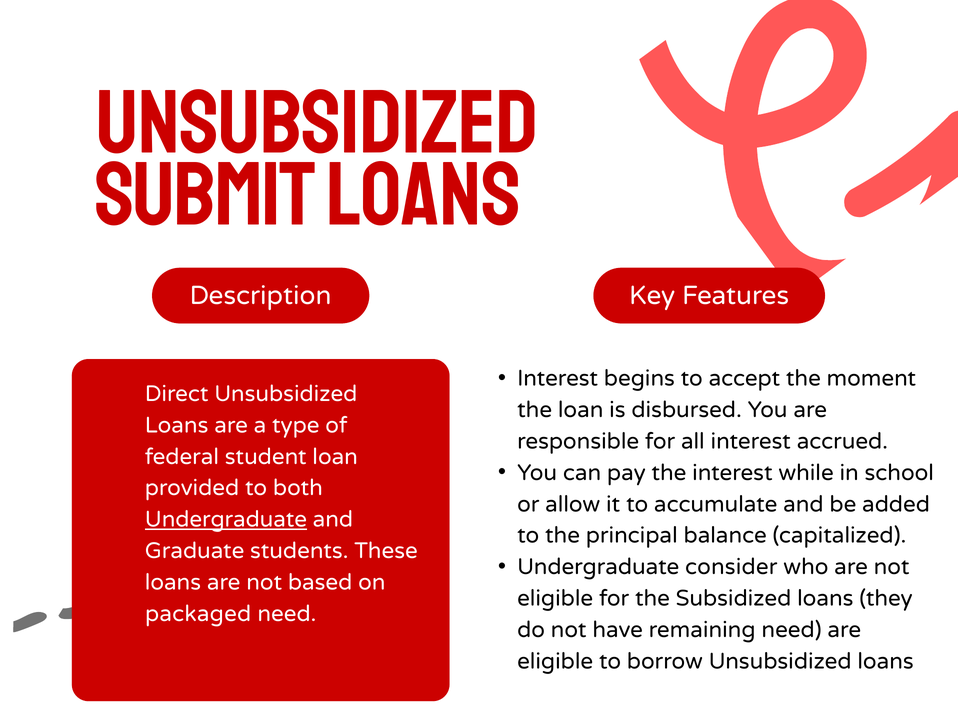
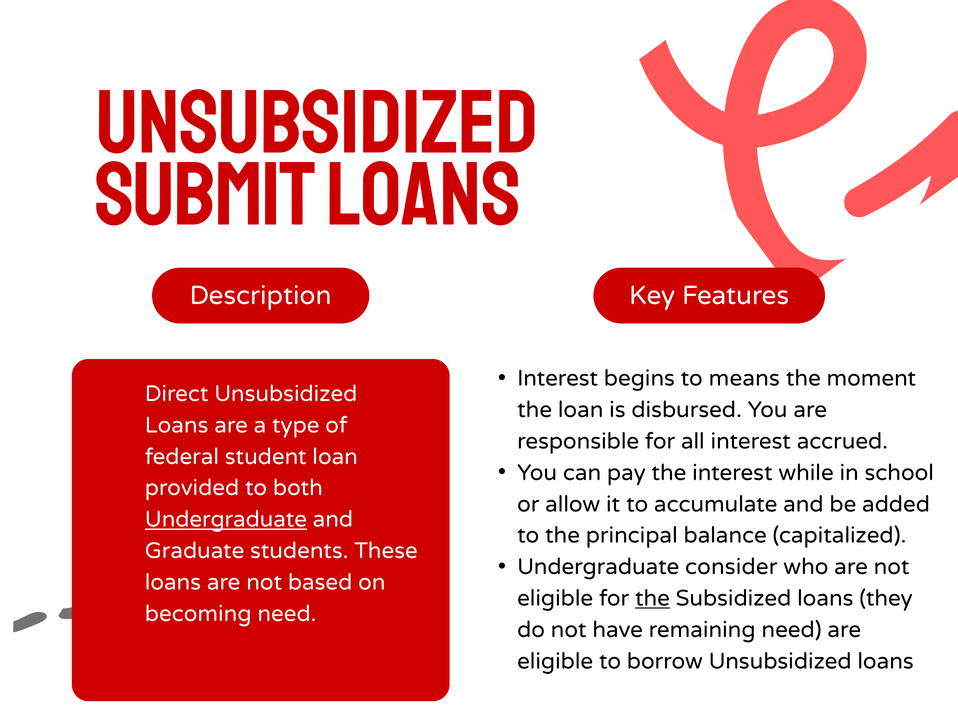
accept: accept -> means (744, 379)
the underline: none -> present (652, 599)
packaged: packaged -> becoming (198, 614)
